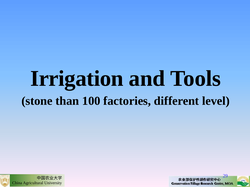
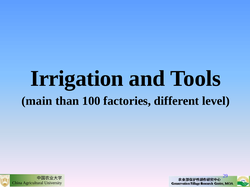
stone: stone -> main (37, 101)
